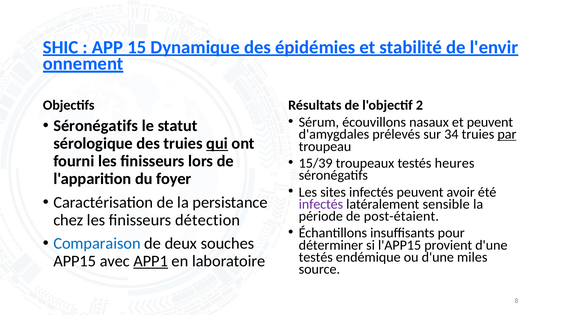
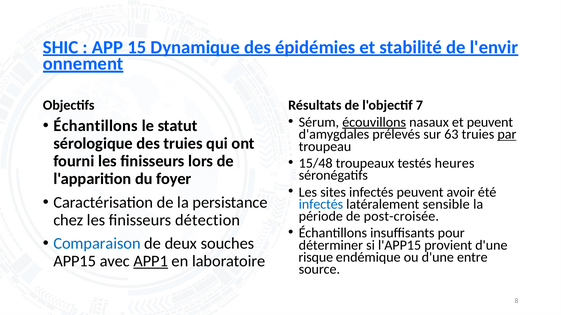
2: 2 -> 7 (419, 106)
écouvillons underline: none -> present (374, 122)
Séronégatifs: Séronégatifs -> Échantillons (96, 126)
34: 34 -> 63 (451, 135)
qui underline: present -> none (217, 144)
15/39: 15/39 -> 15/48 (316, 163)
infectés colour: purple -> blue (321, 205)
post-étaient: post-étaient -> post-croisée (401, 217)
testés: testés -> risque (316, 258)
miles: miles -> entre (472, 258)
